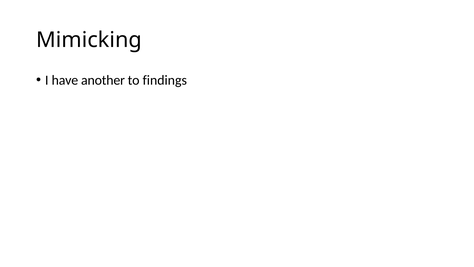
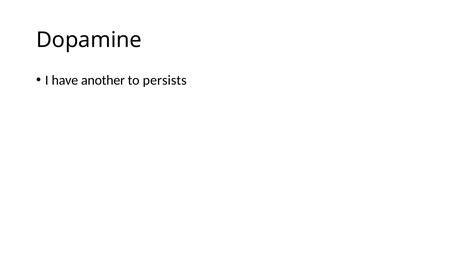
Mimicking: Mimicking -> Dopamine (89, 40)
findings: findings -> persists (165, 80)
